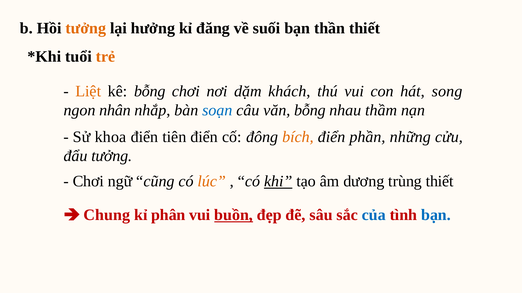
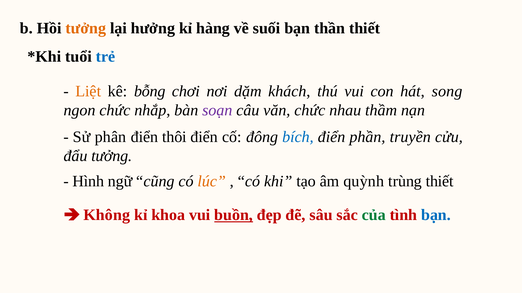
đăng: đăng -> hàng (213, 28)
trẻ colour: orange -> blue (105, 57)
ngon nhân: nhân -> chức (115, 111)
soạn colour: blue -> purple (217, 111)
văn bỗng: bỗng -> chức (310, 111)
khoa: khoa -> phân (111, 137)
tiên: tiên -> thôi (174, 137)
bích colour: orange -> blue (298, 137)
những: những -> truyền (410, 137)
Chơi: Chơi -> Hình (88, 182)
khi underline: present -> none (278, 182)
dương: dương -> quỳnh (364, 182)
Chung: Chung -> Không (107, 215)
phân: phân -> khoa (168, 215)
của colour: blue -> green (374, 215)
